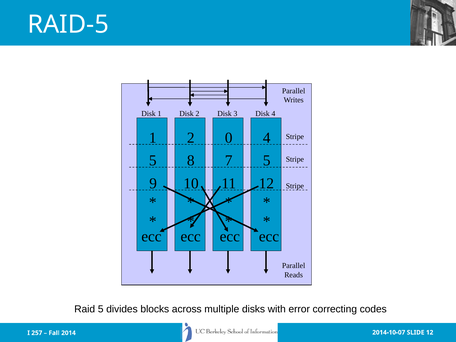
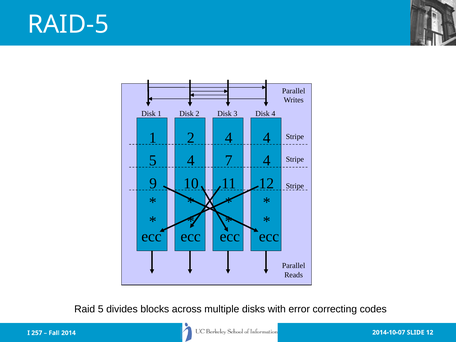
2 0: 0 -> 4 (229, 138)
5 8: 8 -> 4 (191, 161)
7 5: 5 -> 4 (267, 161)
